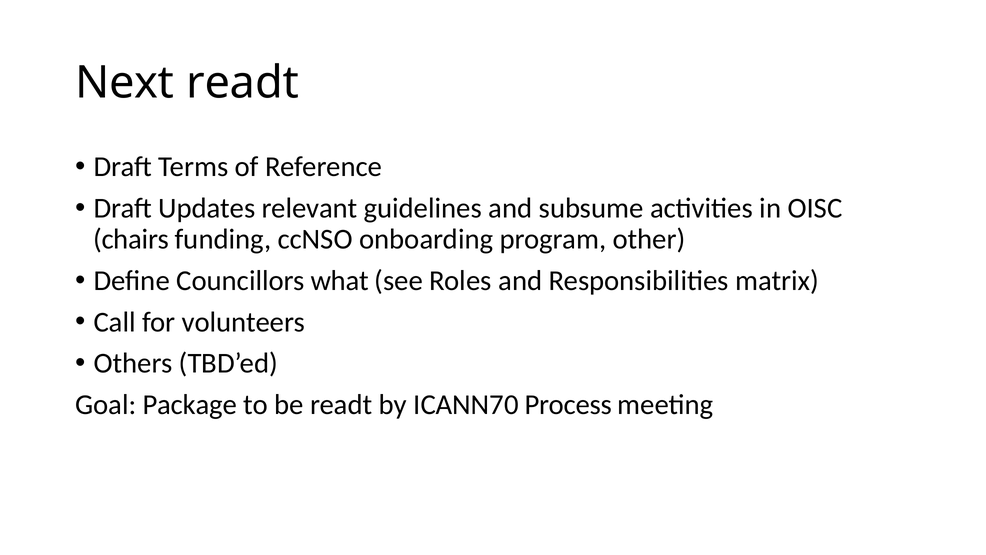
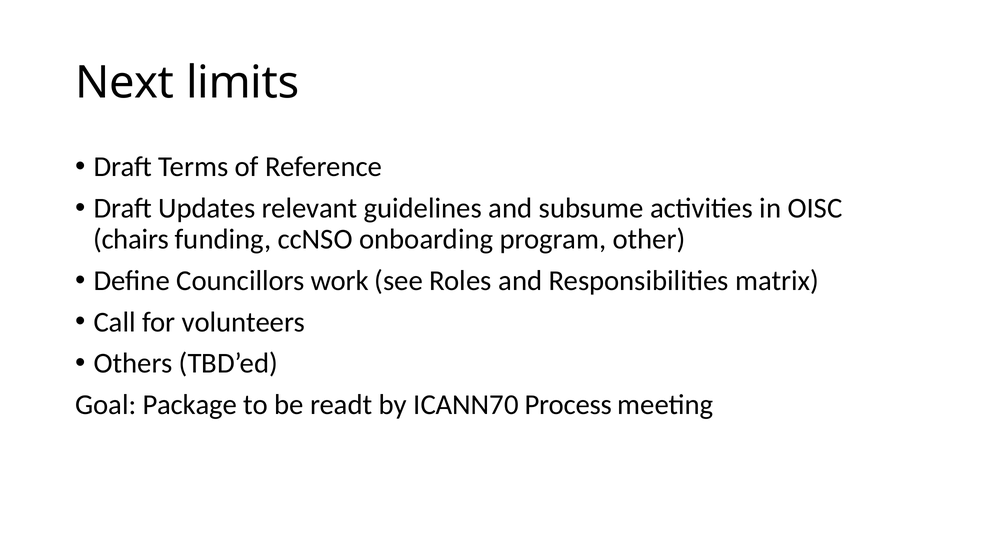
Next readt: readt -> limits (243, 83)
what: what -> work (340, 280)
